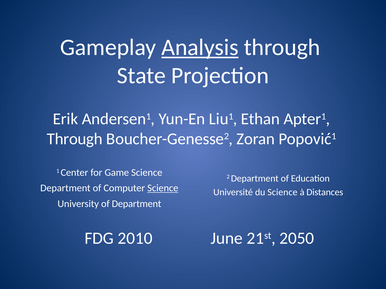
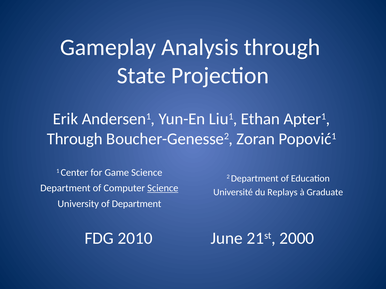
Analysis underline: present -> none (200, 47)
du Science: Science -> Replays (282, 193)
Distances: Distances -> Graduate (325, 193)
2050: 2050 -> 2000 (297, 239)
